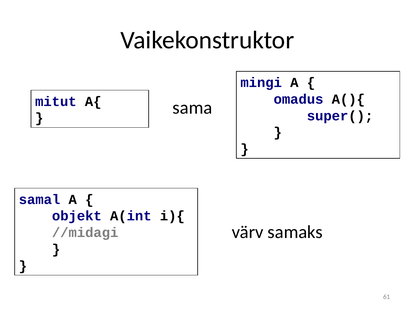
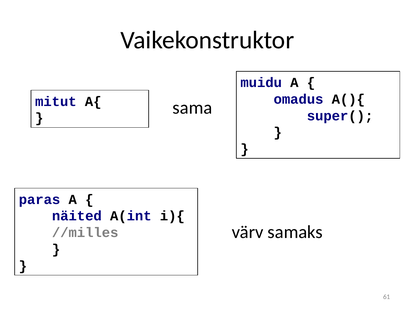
mingi: mingi -> muidu (261, 83)
samal: samal -> paras (40, 200)
objekt: objekt -> näited (77, 216)
//midagi: //midagi -> //milles (85, 233)
